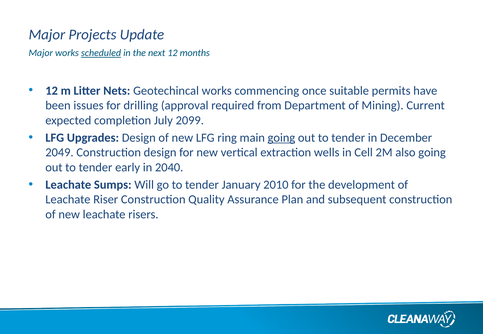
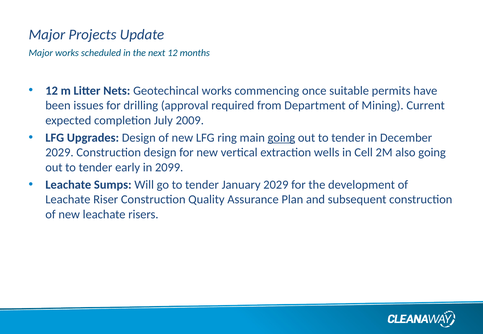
scheduled underline: present -> none (101, 53)
2099: 2099 -> 2009 (190, 120)
2049: 2049 -> 2029 (59, 153)
2040: 2040 -> 2099 (169, 168)
January 2010: 2010 -> 2029 (276, 185)
